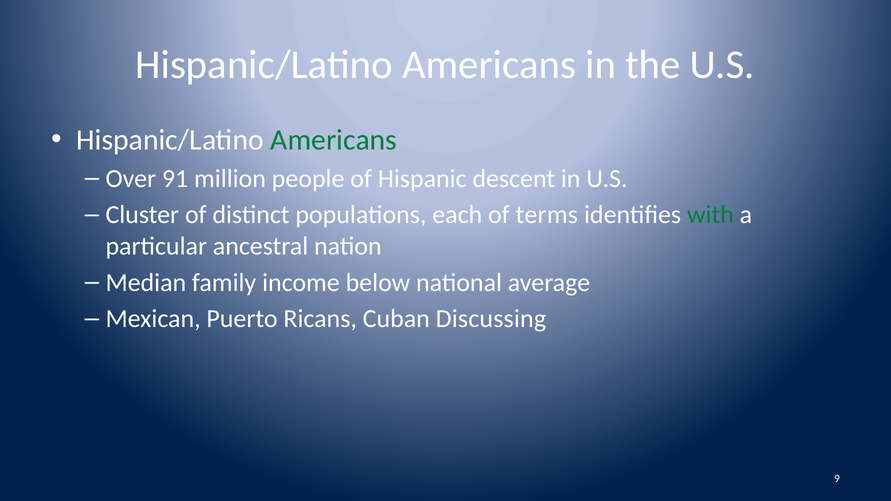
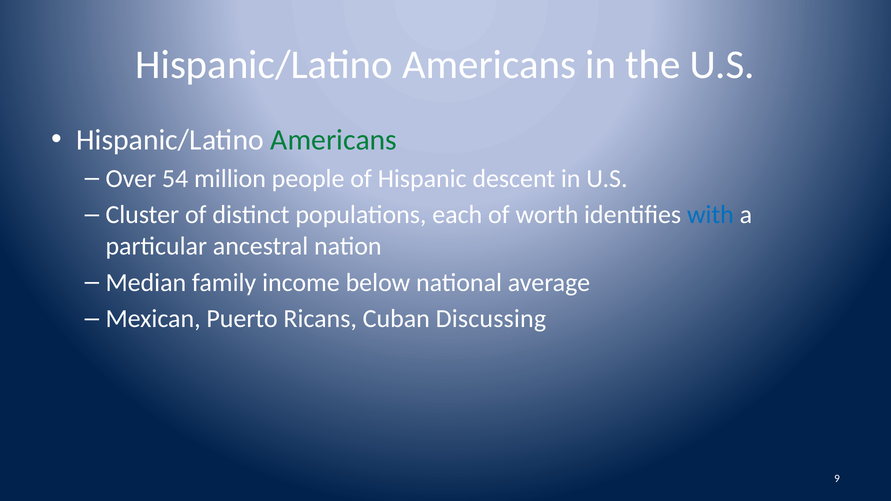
91: 91 -> 54 (175, 179)
terms: terms -> worth (547, 215)
with colour: green -> blue (710, 215)
